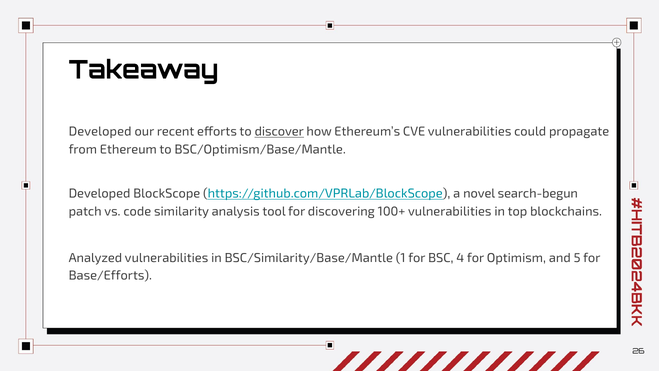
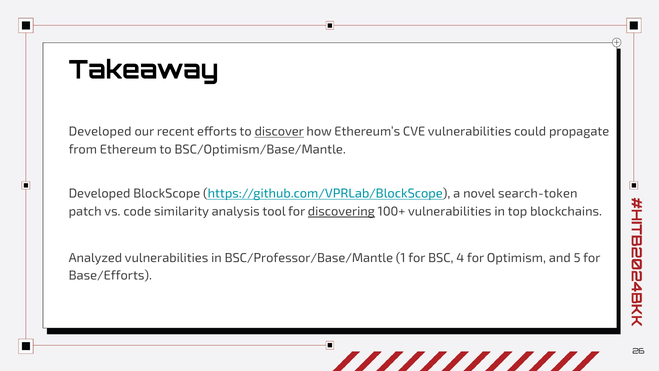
search-begun: search-begun -> search-token (538, 193)
discovering underline: none -> present (341, 211)
BSC/Similarity/Base/Mantle: BSC/Similarity/Base/Mantle -> BSC/Professor/Base/Mantle (309, 258)
